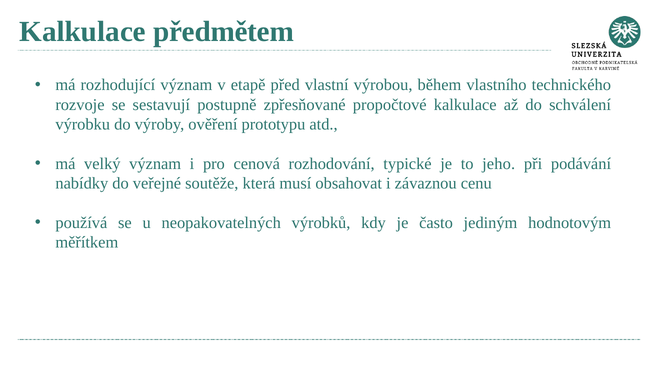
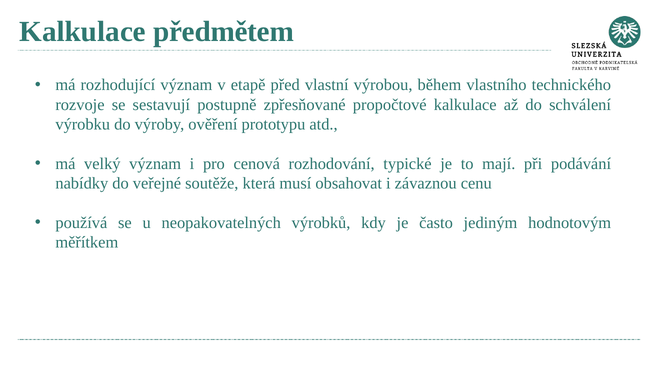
jeho: jeho -> mají (499, 164)
